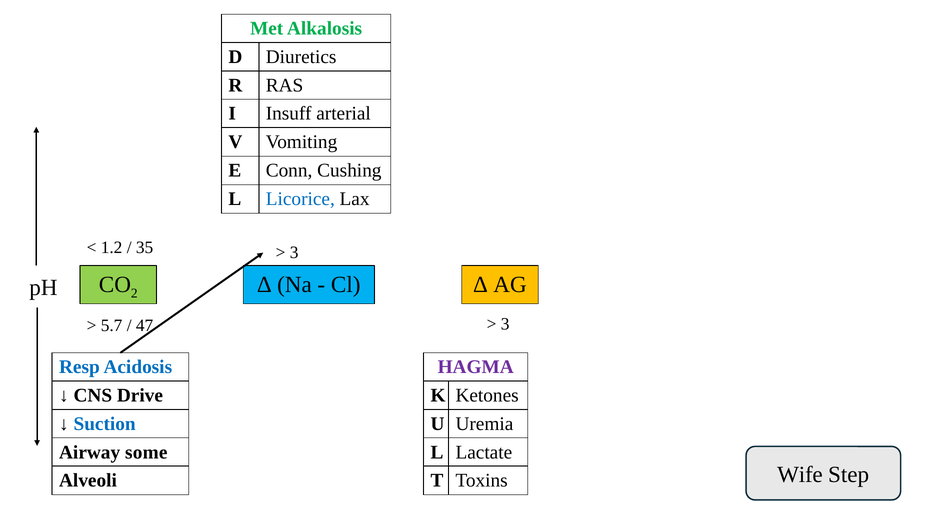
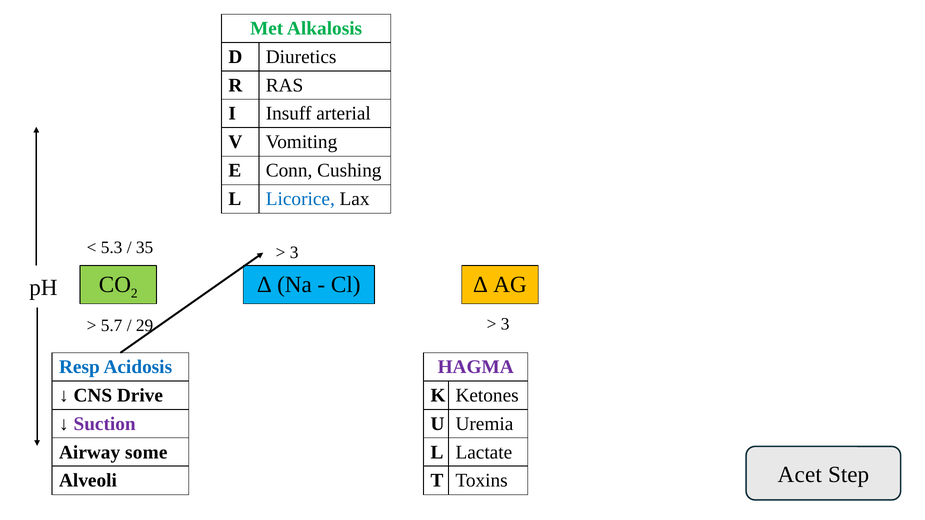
1.2: 1.2 -> 5.3 (112, 248)
47: 47 -> 29 (145, 326)
Suction colour: blue -> purple (105, 424)
Wife: Wife -> Acet (800, 475)
